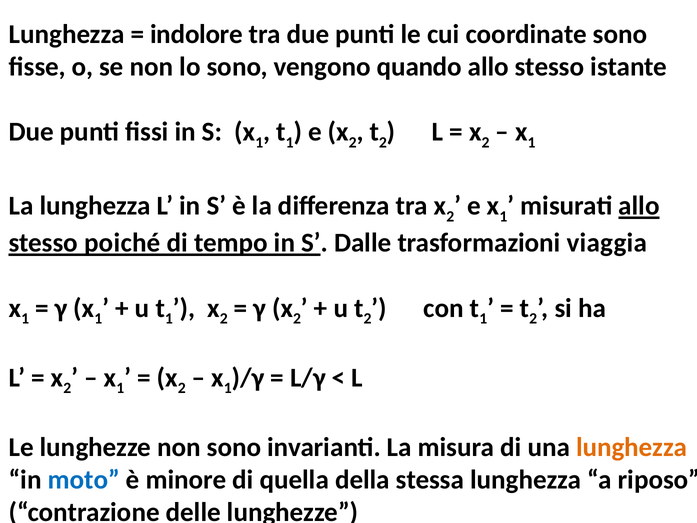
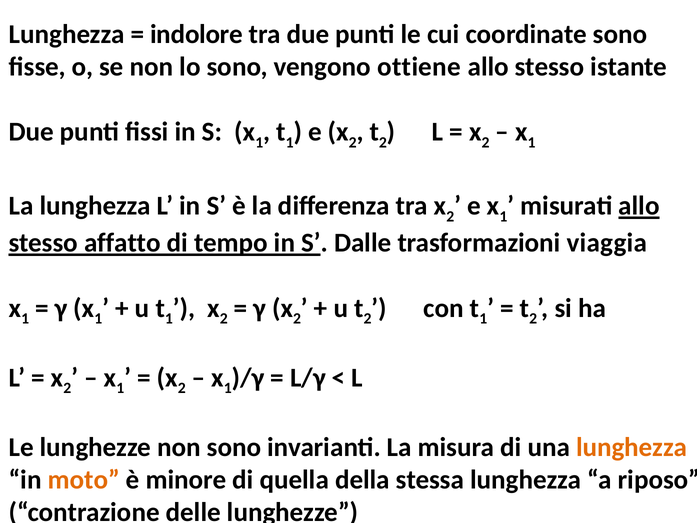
quando: quando -> ottiene (419, 67)
poiché: poiché -> affatto (122, 243)
moto colour: blue -> orange (84, 480)
